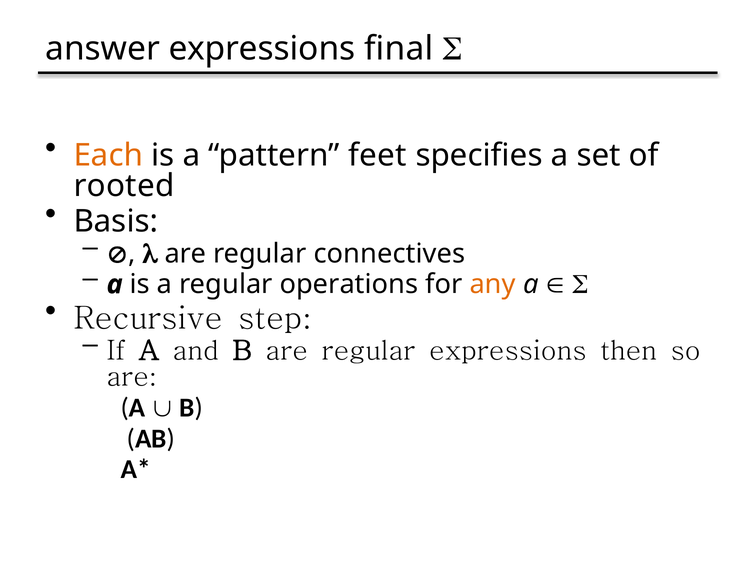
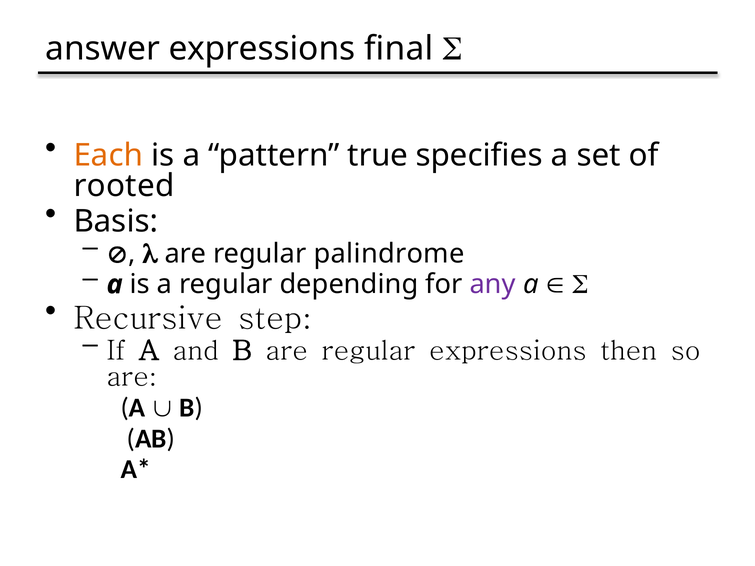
feet: feet -> true (378, 156)
connectives: connectives -> palindrome (389, 254)
operations: operations -> depending (349, 285)
any colour: orange -> purple (493, 285)
